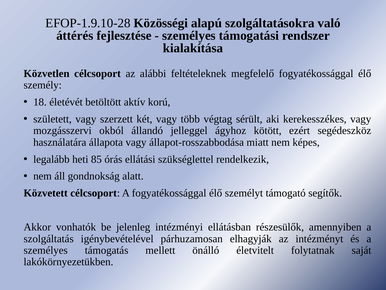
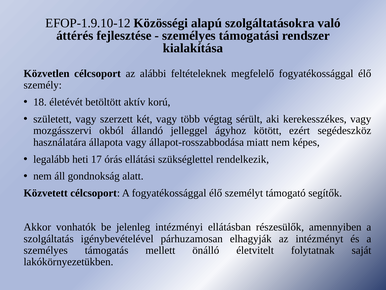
EFOP-1.9.10-28: EFOP-1.9.10-28 -> EFOP-1.9.10-12 (88, 23)
85: 85 -> 17 (96, 159)
